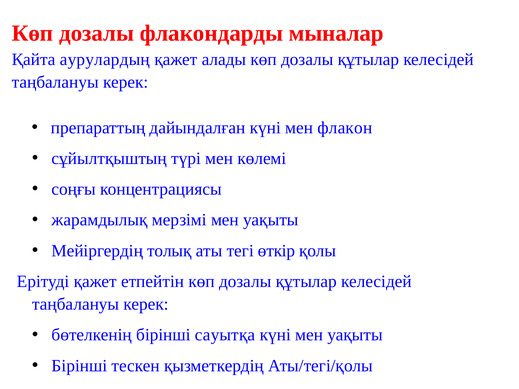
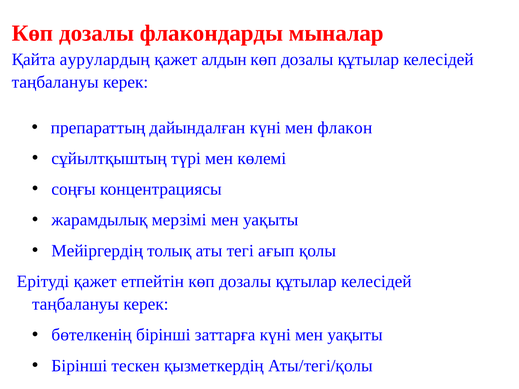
алады: алады -> алдын (224, 59)
өткір: өткір -> ағып (276, 251)
сауытқа: сауытқа -> заттарға (225, 335)
